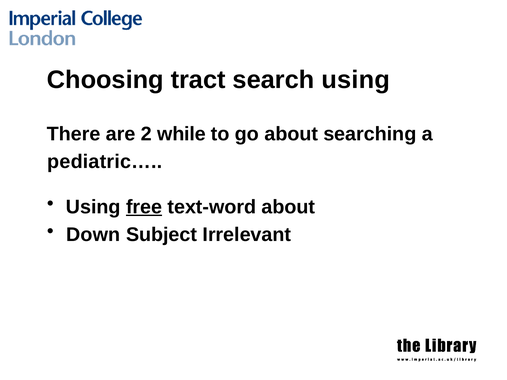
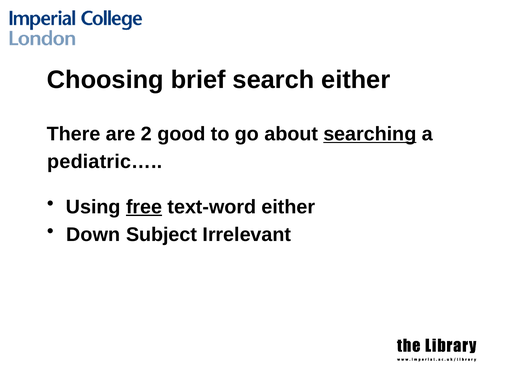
tract: tract -> brief (198, 80)
search using: using -> either (356, 80)
while: while -> good (181, 134)
searching underline: none -> present (370, 134)
text-word about: about -> either (288, 207)
